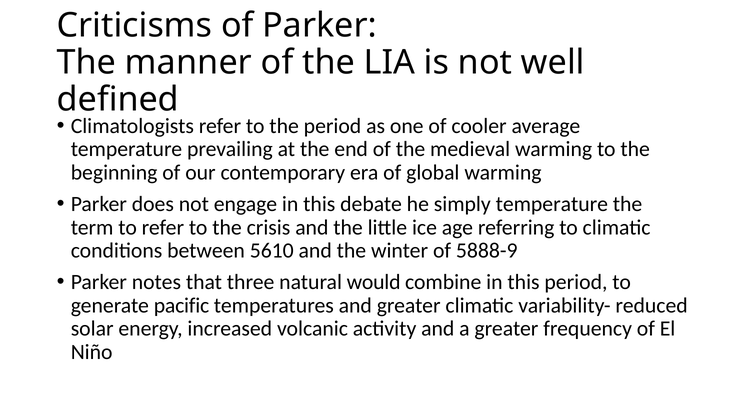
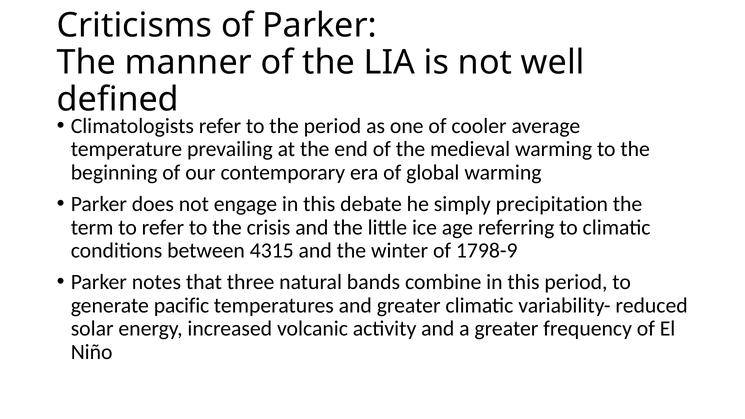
simply temperature: temperature -> precipitation (552, 204)
5610: 5610 -> 4315 (272, 251)
5888-9: 5888-9 -> 1798-9 (487, 251)
would: would -> bands (373, 282)
